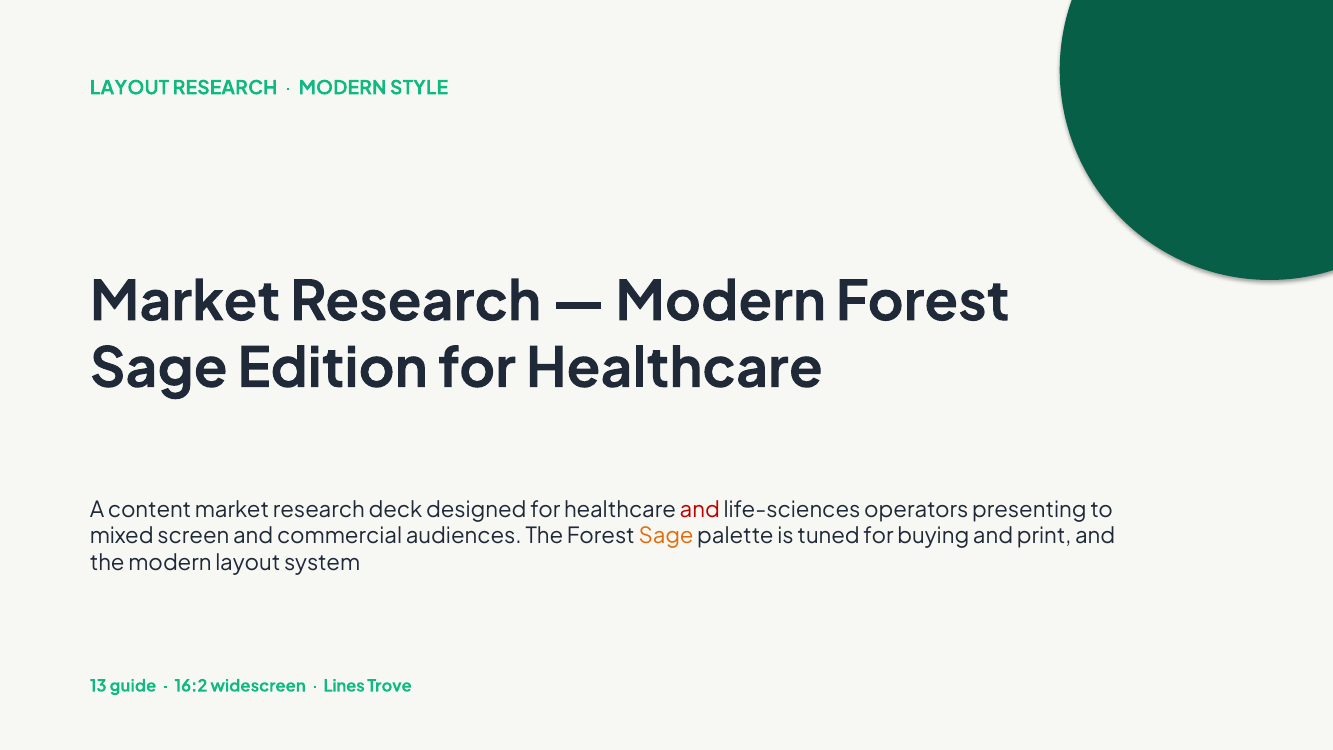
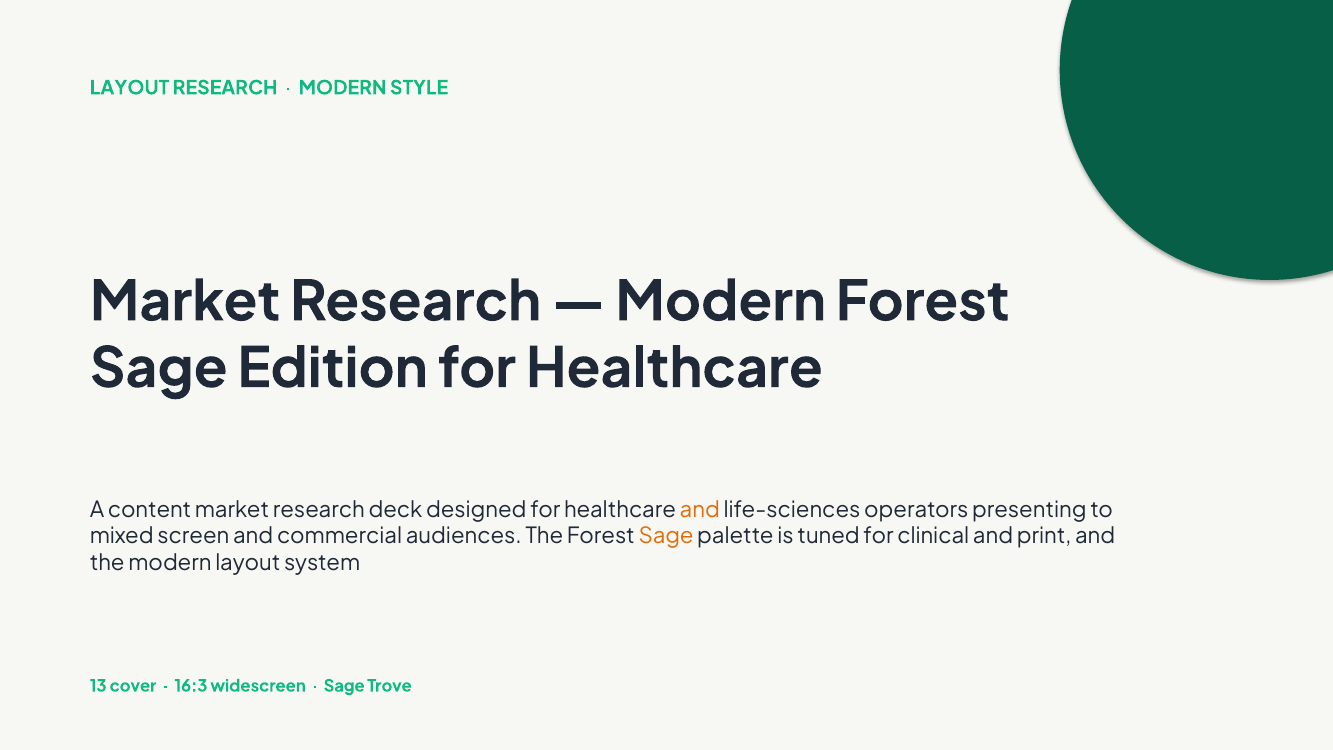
and colour: red -> orange (700, 510)
buying: buying -> clinical (933, 536)
guide: guide -> cover (133, 686)
16:2: 16:2 -> 16:3 (191, 686)
Lines: Lines -> Sage (344, 686)
